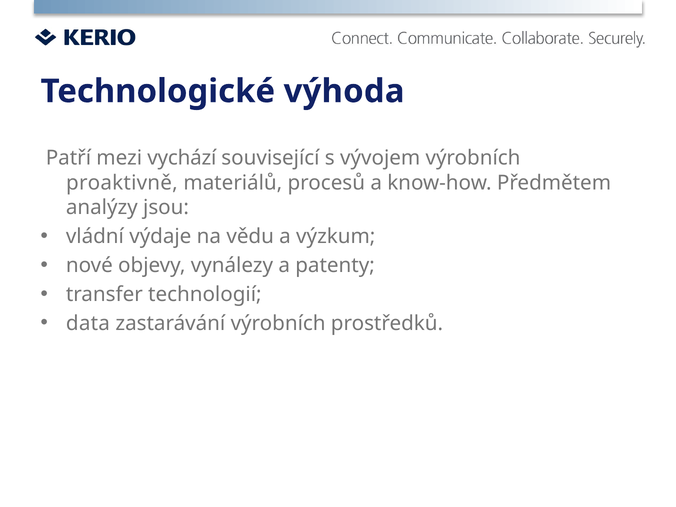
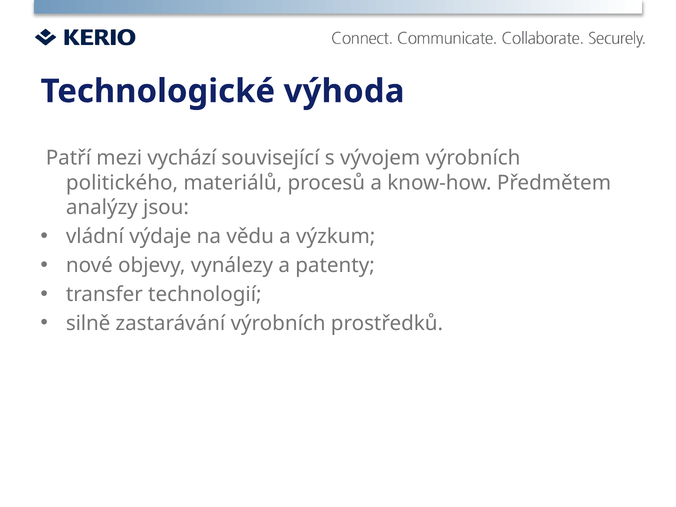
proaktivně: proaktivně -> politického (122, 183)
data: data -> silně (88, 323)
